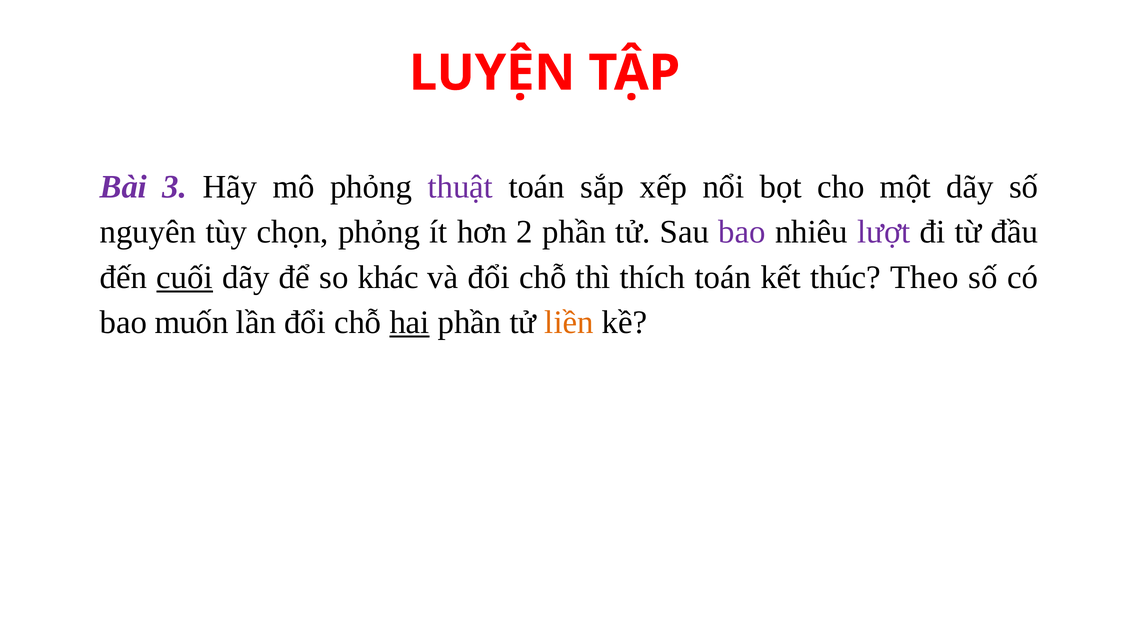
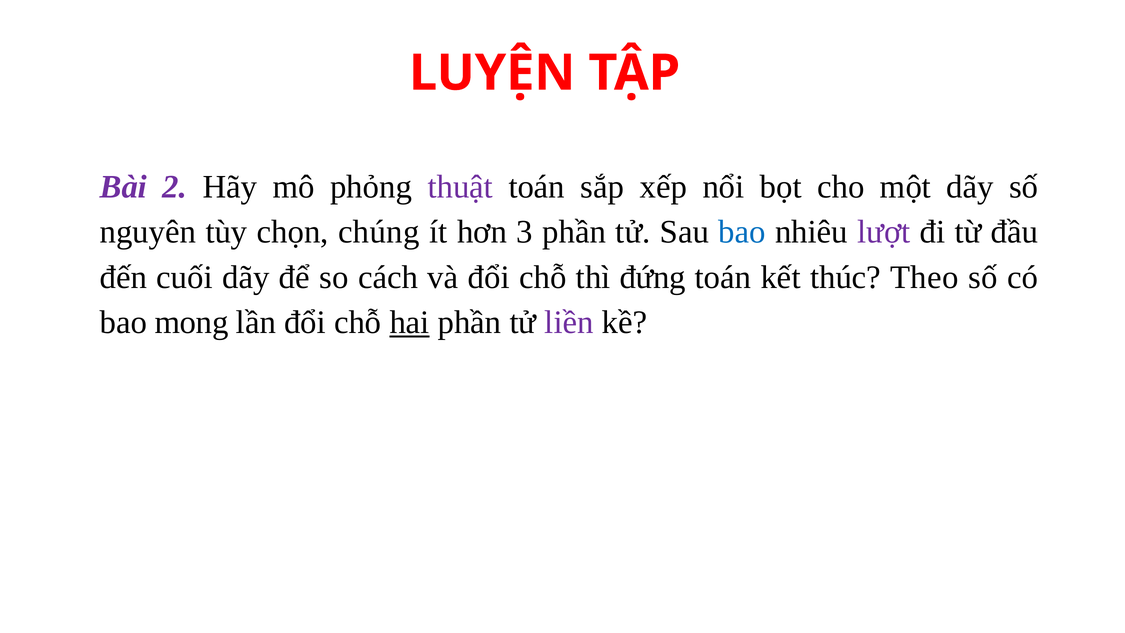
3: 3 -> 2 (175, 187)
chọn phỏng: phỏng -> chúng (379, 232)
2: 2 -> 3 (525, 232)
bao colour: purple -> blue (742, 232)
cuối underline: present -> none (185, 277)
khác: khác -> cách (388, 277)
thích: thích -> đứng (653, 277)
muốn: muốn -> mong (192, 323)
liền colour: orange -> purple (569, 323)
